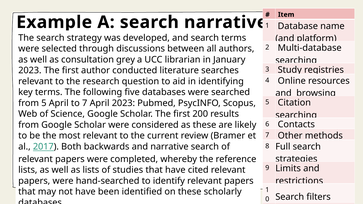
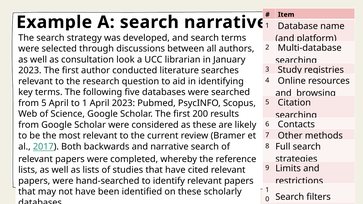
grey: grey -> look (125, 60)
to 7: 7 -> 1 (85, 103)
